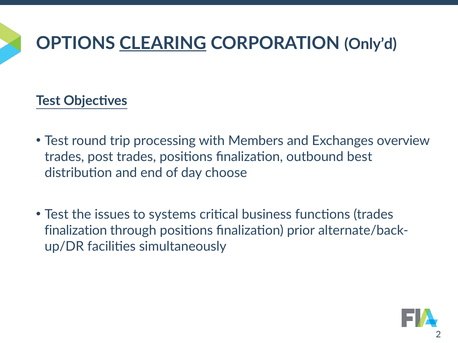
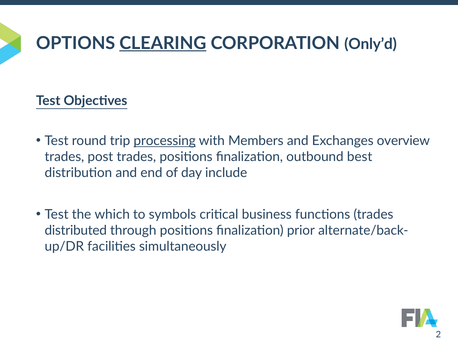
processing underline: none -> present (165, 141)
choose: choose -> include (226, 173)
issues: issues -> which (112, 215)
systems: systems -> symbols (172, 215)
finalization: finalization -> distributed (76, 231)
